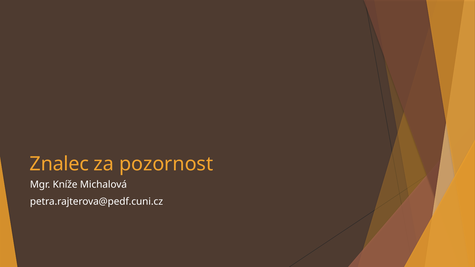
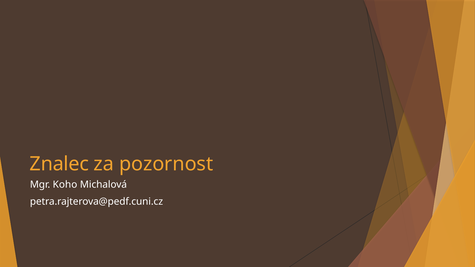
Kníže: Kníže -> Koho (65, 185)
